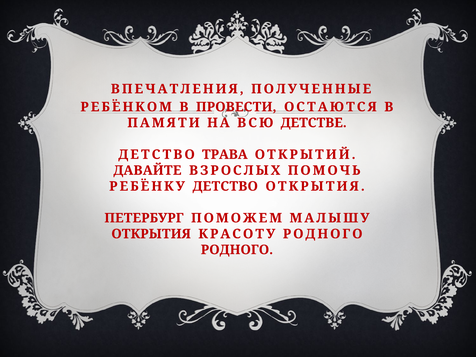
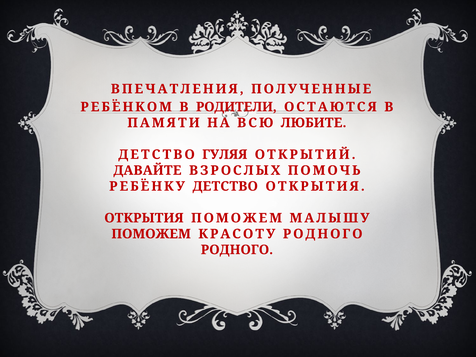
ПРОВЕСТИ: ПРОВЕСТИ -> РОДИТЕЛИ (236, 107)
ДЕТСТВЕ: ДЕТСТВЕ -> ЛЮБИТЕ (314, 123)
ТРАВА: ТРАВА -> ГУЛЯЯ (225, 155)
ПЕТЕРБУРГ: ПЕТЕРБУРГ -> ОТКРЫТИЯ (144, 218)
ОТКРЫТИЯ: ОТКРЫТИЯ -> ПОМОЖЕМ (151, 234)
